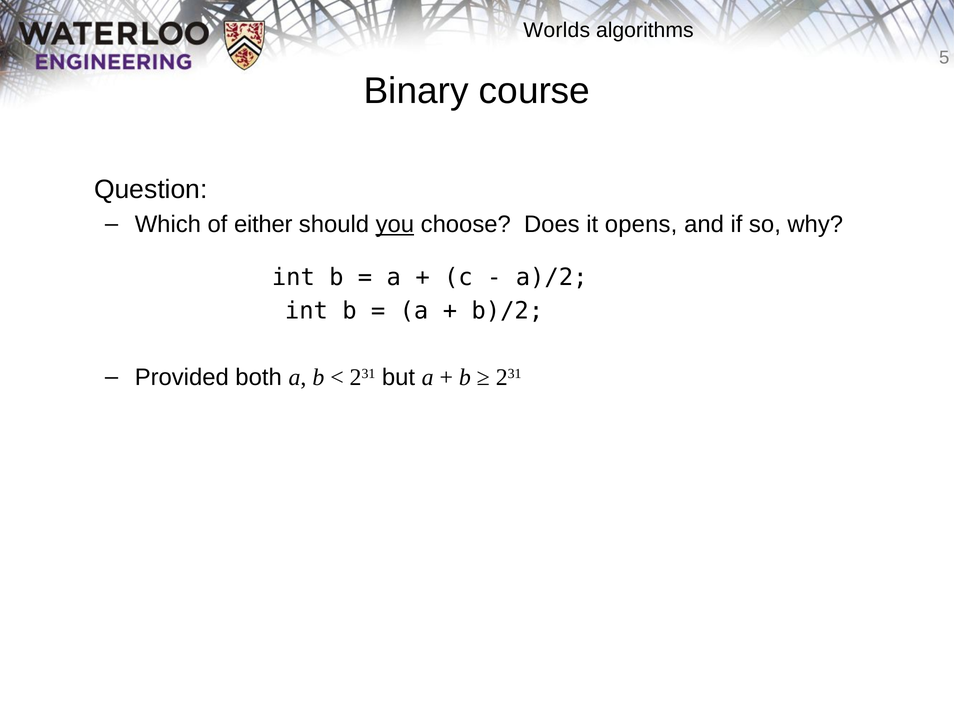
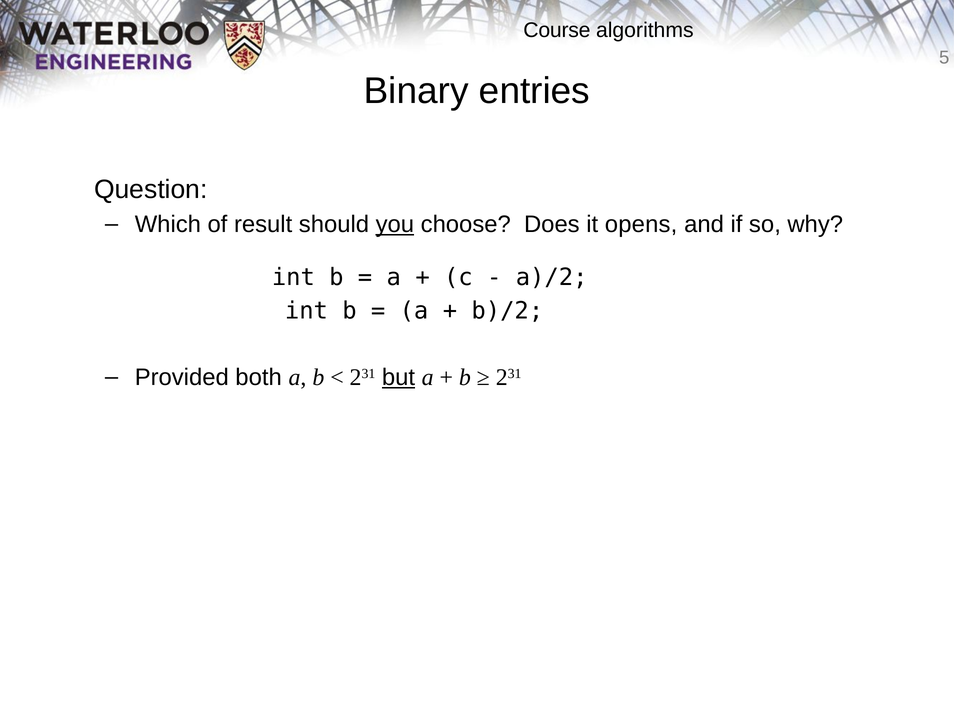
Worlds: Worlds -> Course (557, 30)
course: course -> entries (534, 91)
either: either -> result (263, 224)
but underline: none -> present (399, 377)
